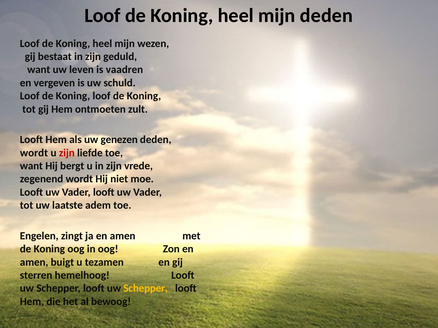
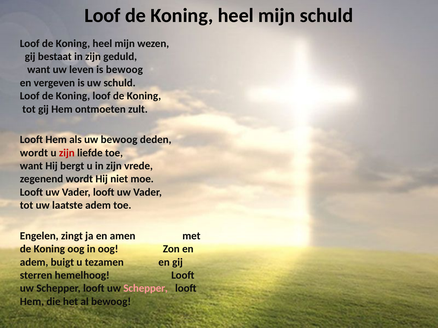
mijn deden: deden -> schuld (327, 16)
is vaadren: vaadren -> bewoog (124, 70)
uw genezen: genezen -> bewoog (119, 140)
amen: amen -> adem (34, 263)
Schepper colour: yellow -> pink (146, 289)
